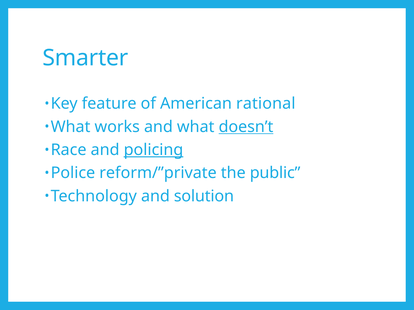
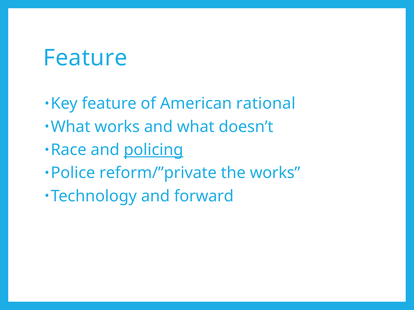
Smarter: Smarter -> Feature (85, 58)
doesn’t underline: present -> none (246, 127)
the public: public -> works (275, 173)
solution: solution -> forward (204, 196)
